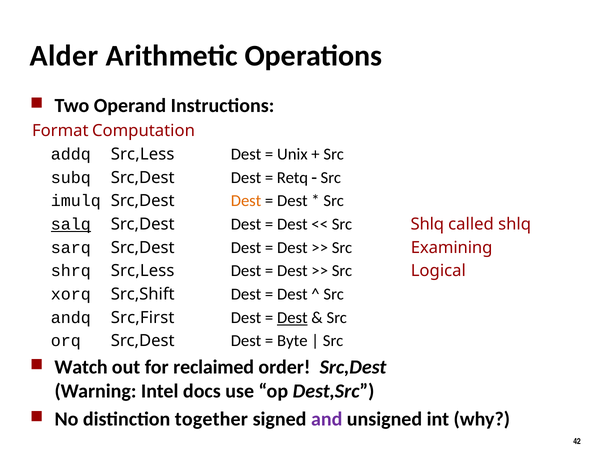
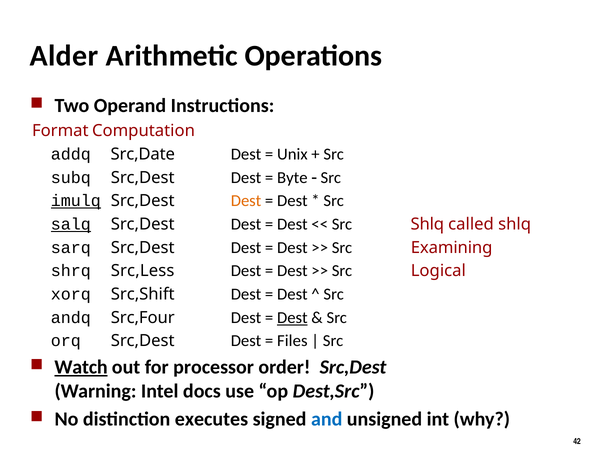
addq Src,Less: Src,Less -> Src,Date (143, 154)
Retq: Retq -> Byte (292, 178)
imulq underline: none -> present (76, 201)
Src,First: Src,First -> Src,Four (143, 318)
Byte: Byte -> Files (292, 341)
Watch underline: none -> present (81, 367)
reclaimed: reclaimed -> processor (214, 367)
together: together -> executes (211, 419)
and colour: purple -> blue (327, 419)
